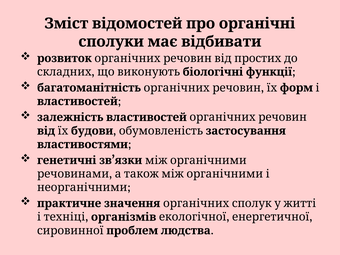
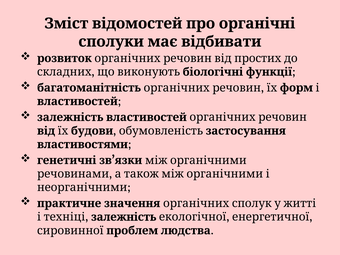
організмів: організмів -> залежність (124, 217)
